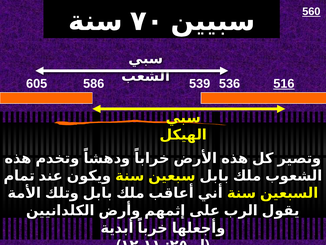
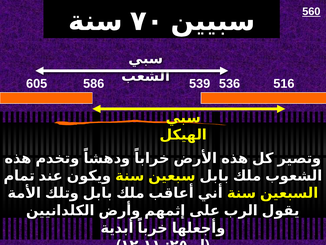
516 underline: present -> none (284, 83)
